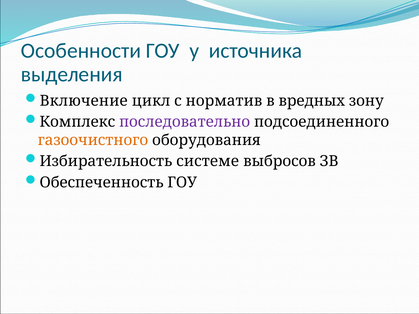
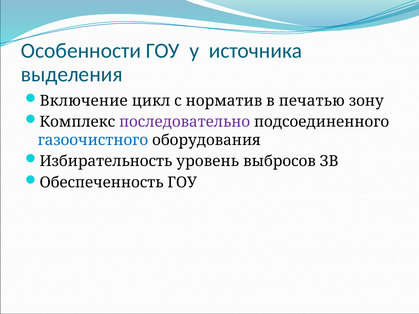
вредных: вредных -> печатью (312, 101)
газоочистного colour: orange -> blue (93, 140)
системе: системе -> уровень (208, 161)
